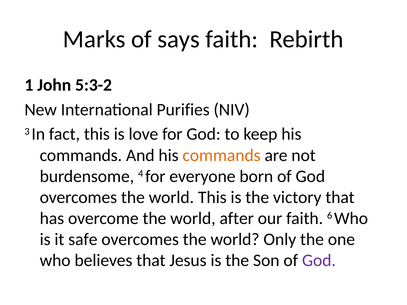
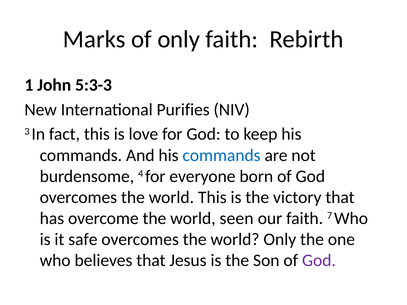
of says: says -> only (179, 39)
5:3-2: 5:3-2 -> 5:3-3 (94, 85)
commands colour: orange -> blue (222, 155)
after: after -> seen (237, 218)
6: 6 -> 7 (330, 216)
